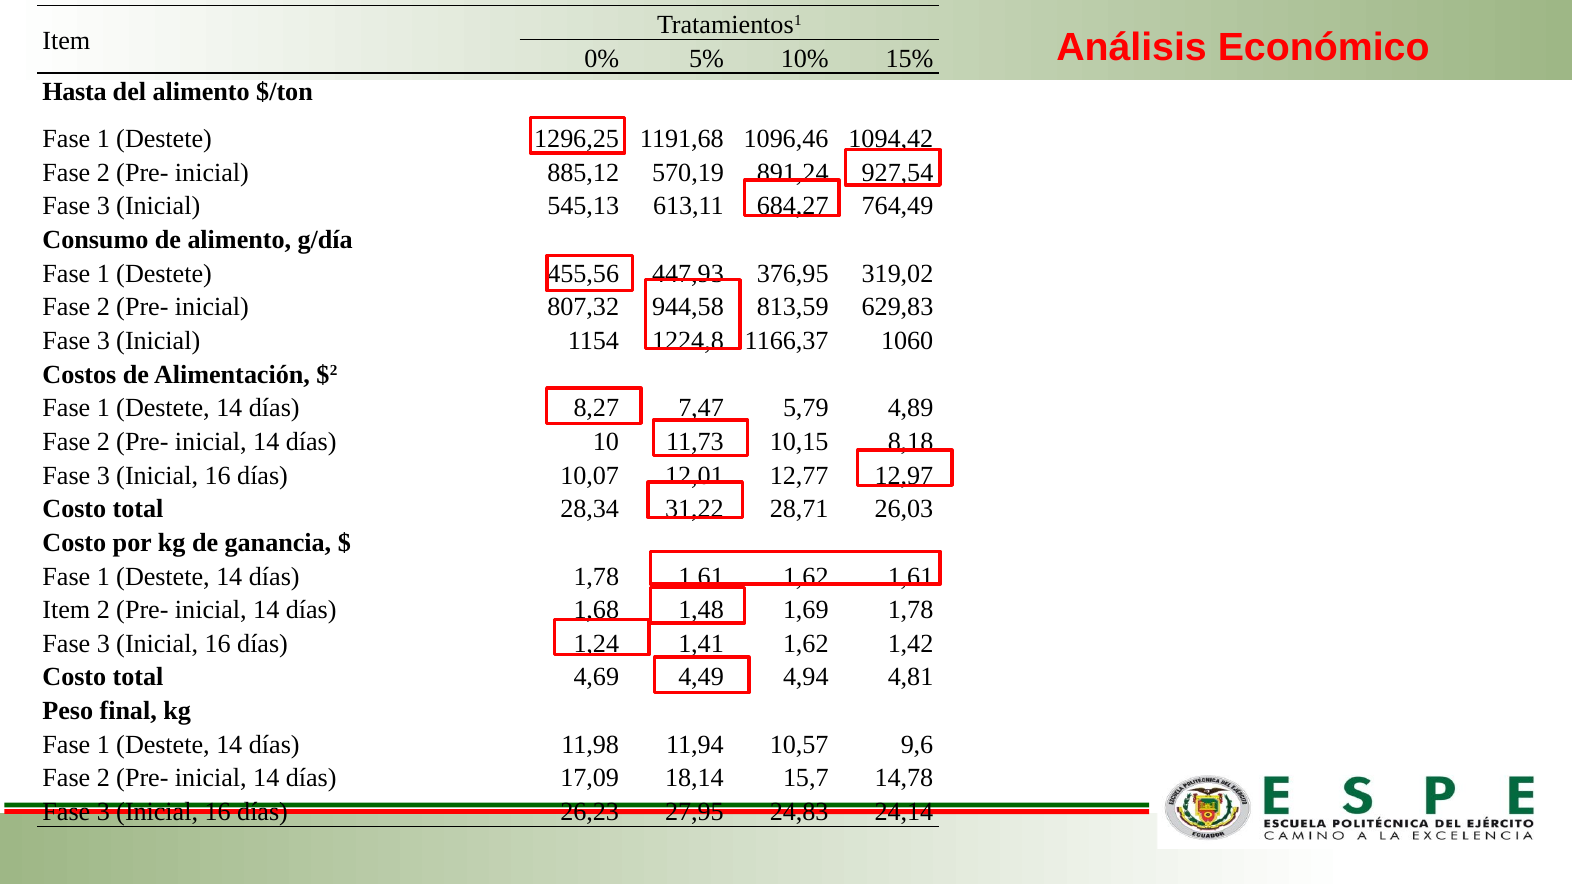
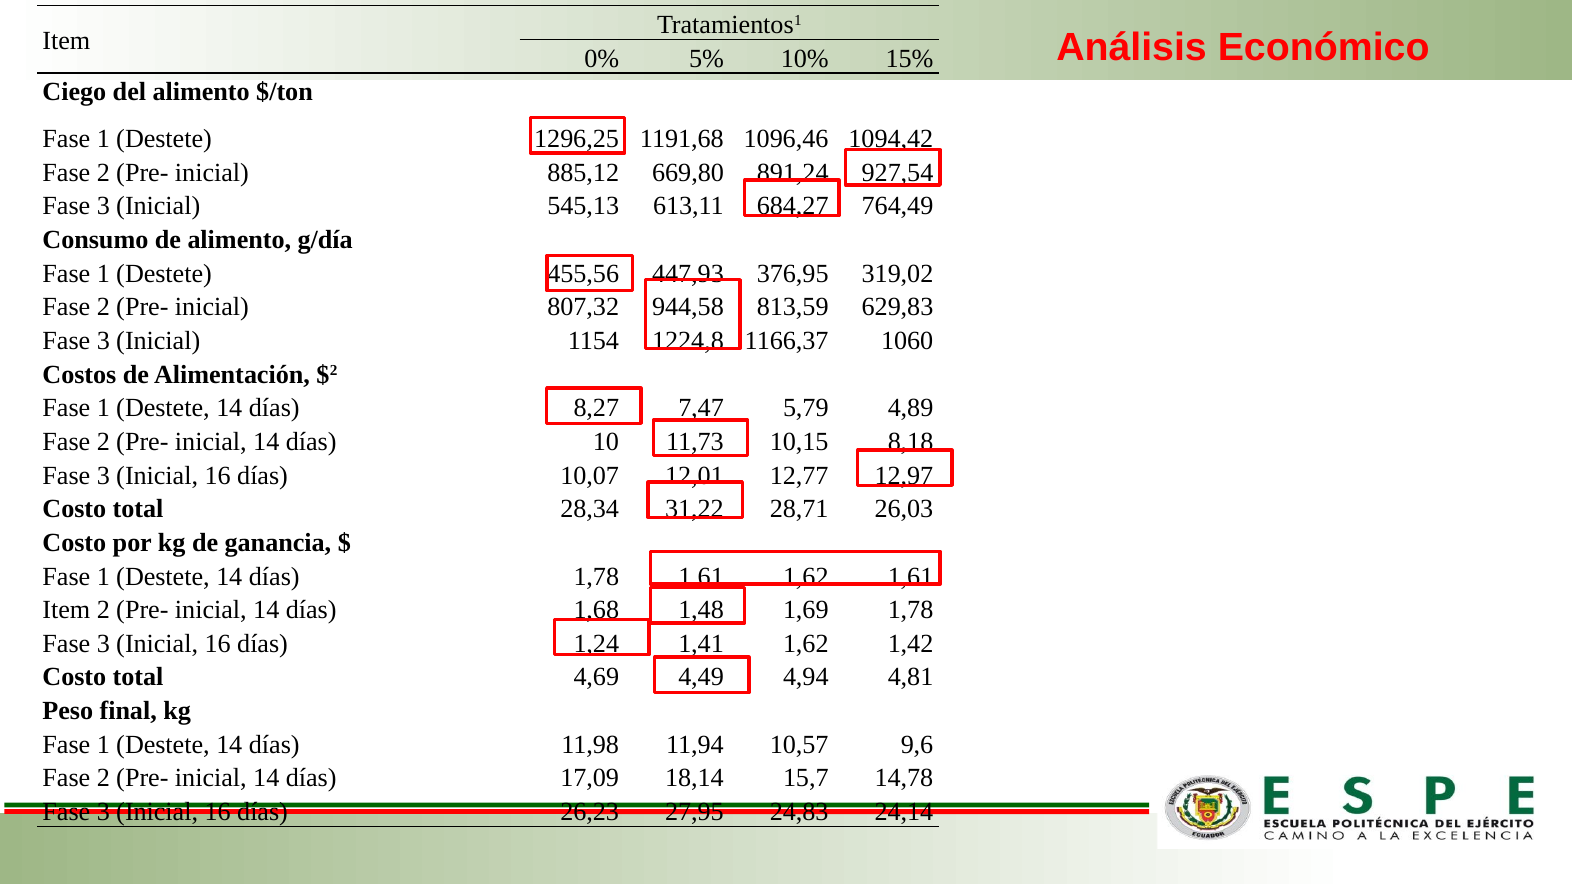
Hasta: Hasta -> Ciego (74, 92)
570,19: 570,19 -> 669,80 (688, 173)
